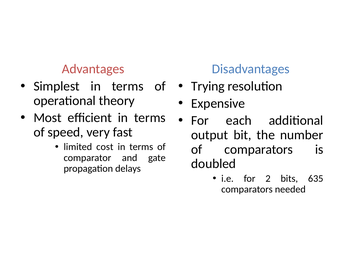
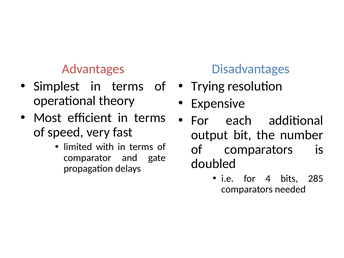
cost: cost -> with (105, 147)
2: 2 -> 4 (268, 178)
635: 635 -> 285 (316, 178)
